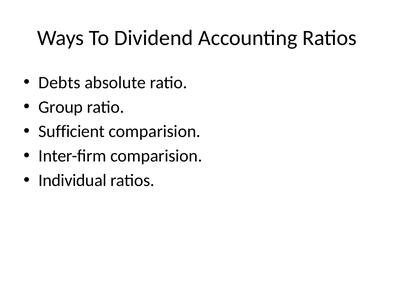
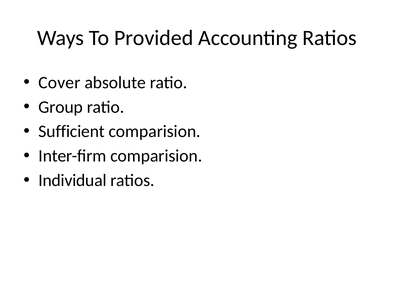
Dividend: Dividend -> Provided (154, 38)
Debts: Debts -> Cover (59, 83)
